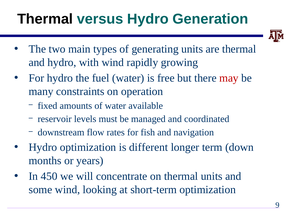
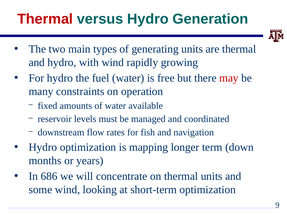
Thermal colour: black -> red (45, 19)
different: different -> mapping (149, 147)
450: 450 -> 686 (49, 176)
